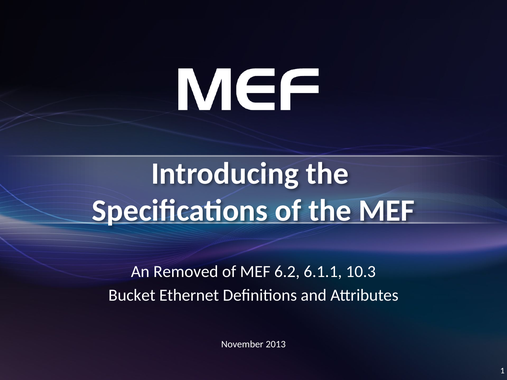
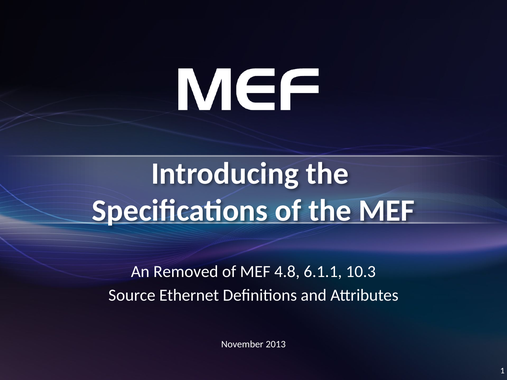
6.2: 6.2 -> 4.8 (287, 272)
Bucket: Bucket -> Source (132, 296)
